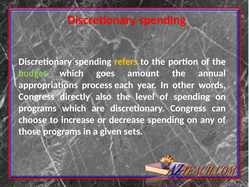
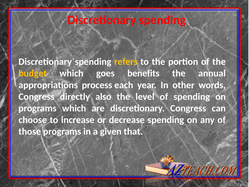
budget colour: light green -> yellow (33, 73)
amount: amount -> benefits (143, 73)
sets: sets -> that (133, 131)
